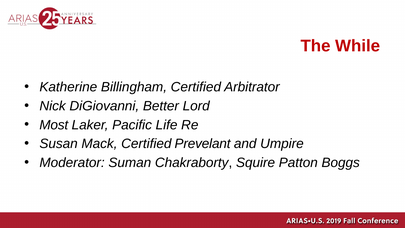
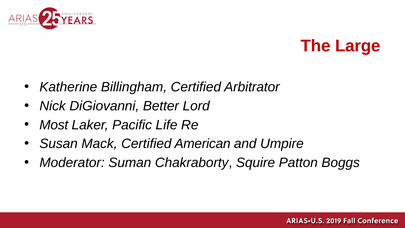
While: While -> Large (358, 46)
Prevelant: Prevelant -> American (203, 144)
